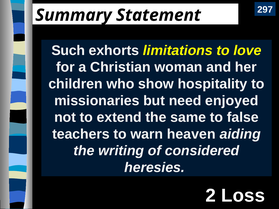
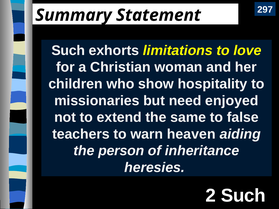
writing: writing -> person (121, 151)
considered: considered -> inheritance (202, 151)
2 Loss: Loss -> Such (243, 196)
